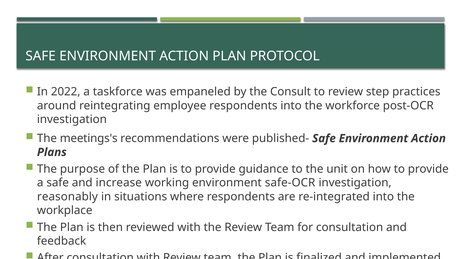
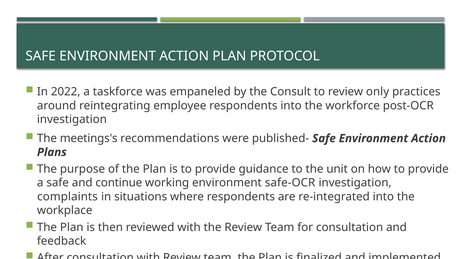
step: step -> only (378, 92)
increase: increase -> continue (119, 183)
reasonably: reasonably -> complaints (67, 197)
